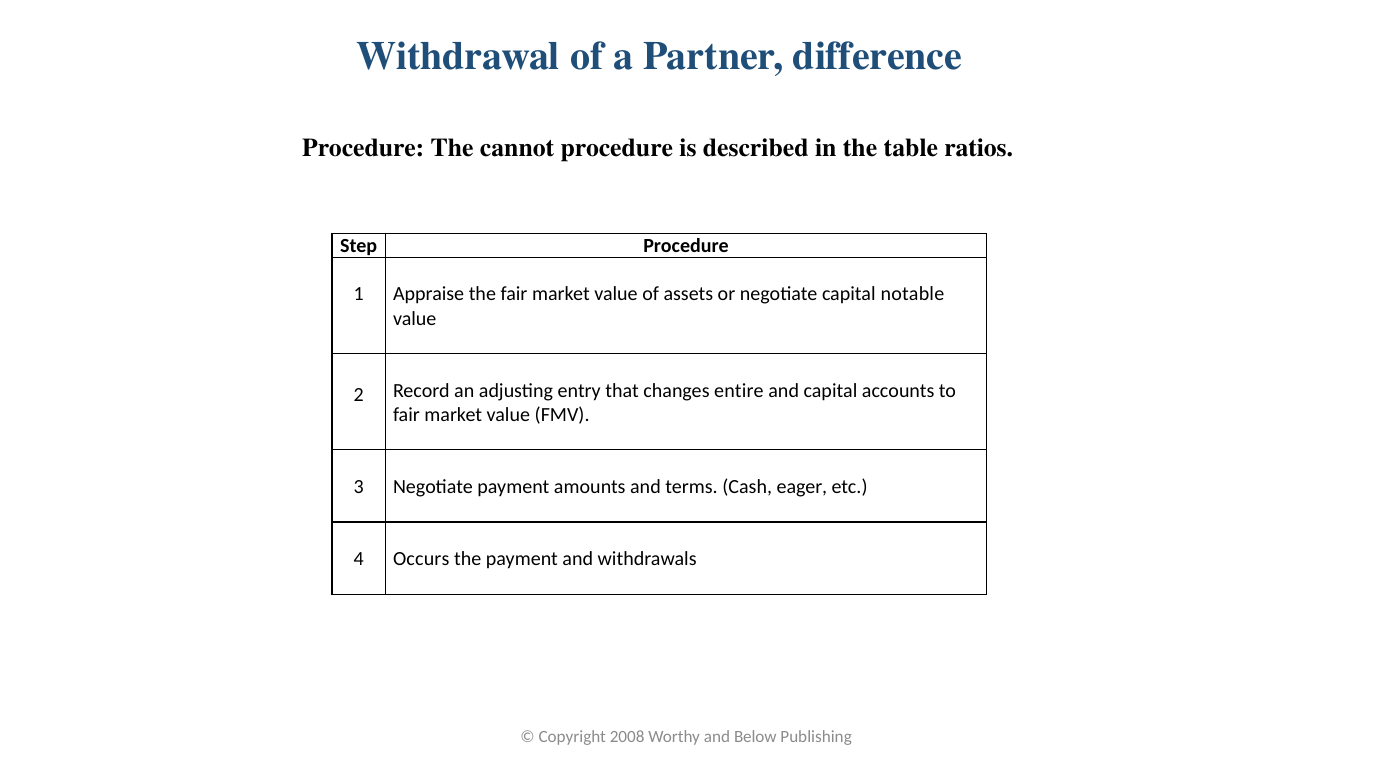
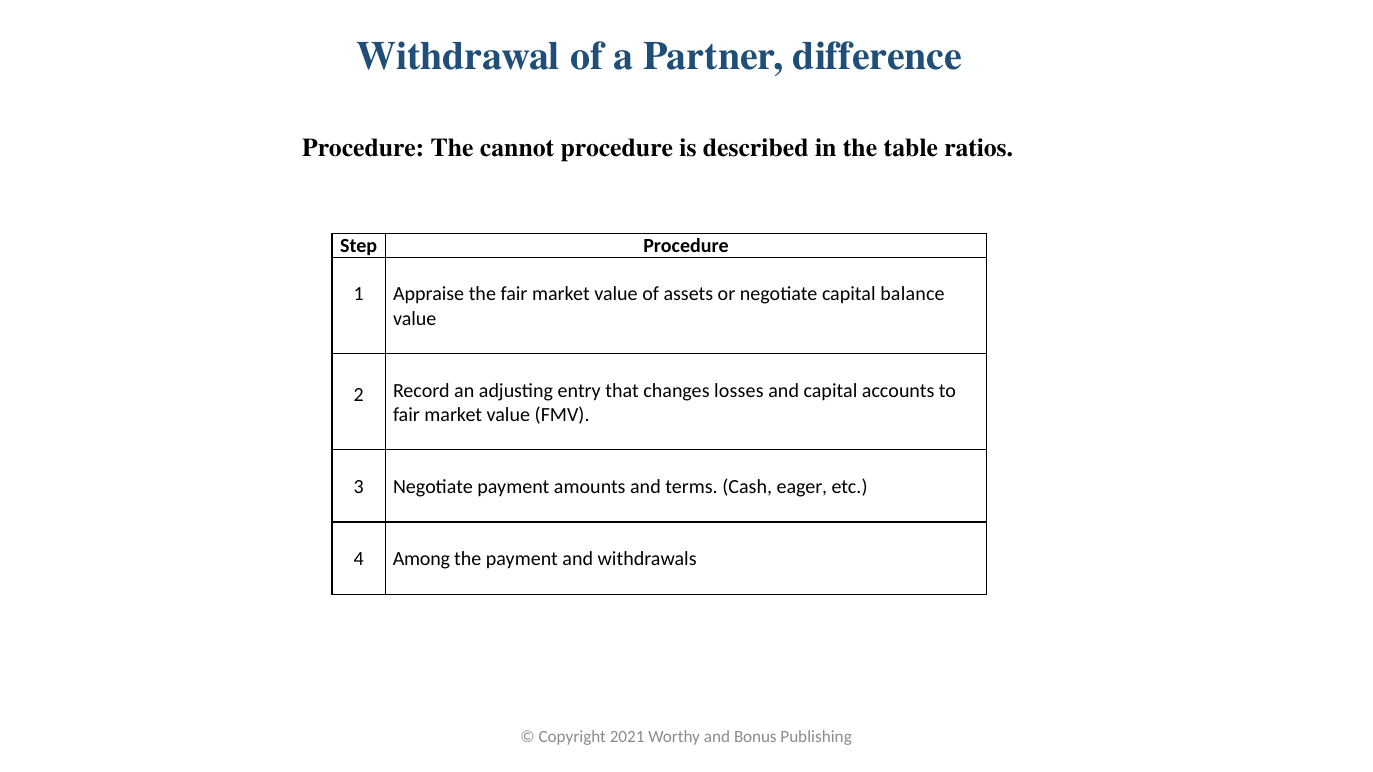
notable: notable -> balance (912, 294)
entire: entire -> losses (739, 391)
Occurs: Occurs -> Among (421, 559)
2008: 2008 -> 2021 (627, 737)
Below: Below -> Bonus (755, 737)
